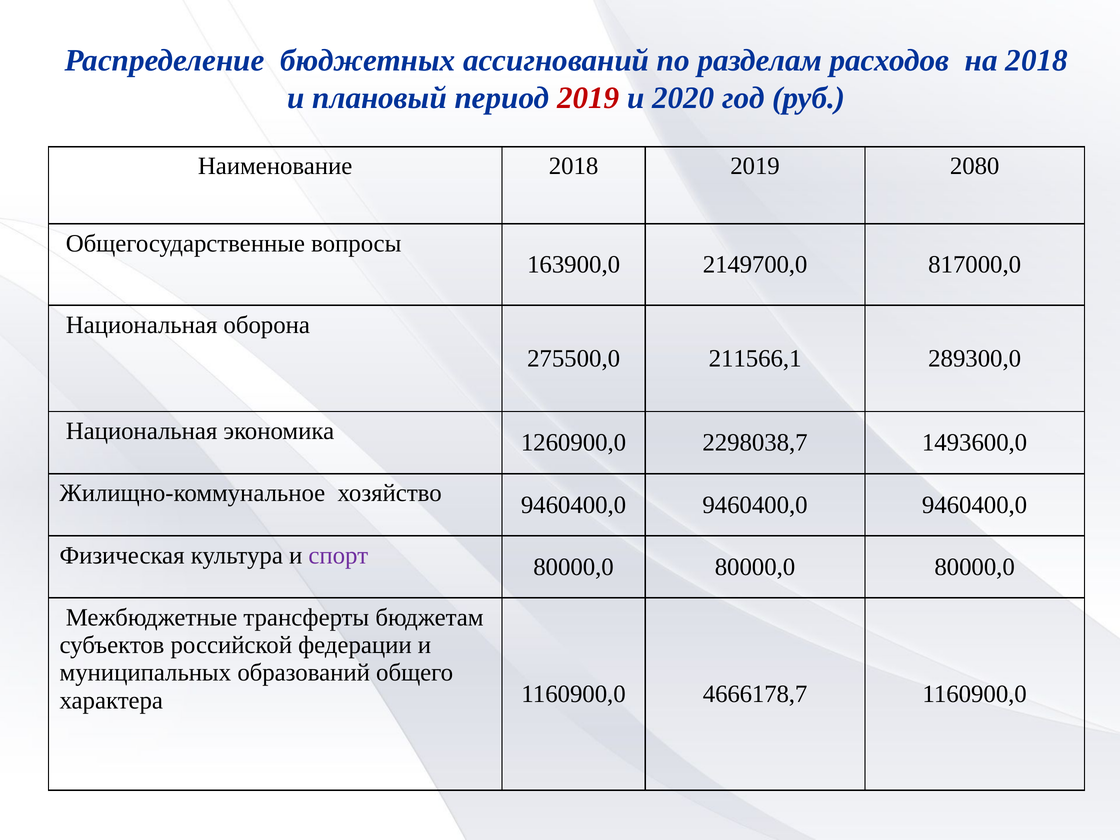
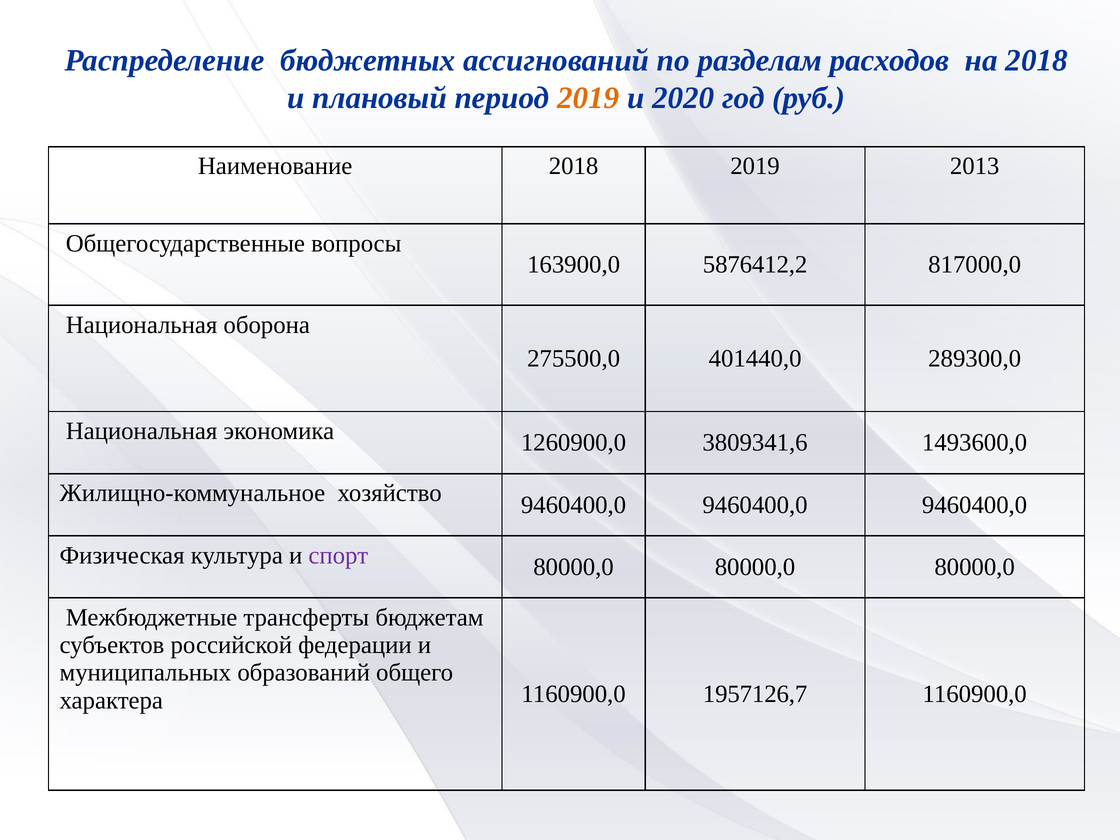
2019 colour: red -> orange (588, 98)
2080: 2080 -> 2013 (975, 166)
2149700,0: 2149700,0 -> 5876412,2 (755, 265)
211566,1: 211566,1 -> 401440,0 (755, 359)
2298038,7: 2298038,7 -> 3809341,6 (755, 443)
4666178,7: 4666178,7 -> 1957126,7 (755, 694)
